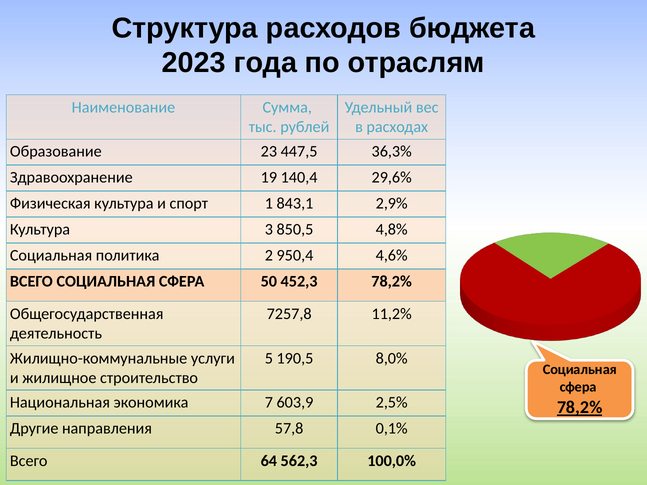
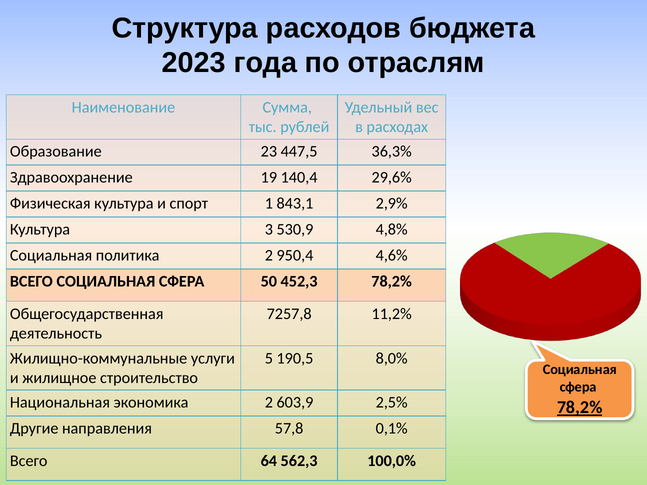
850,5: 850,5 -> 530,9 (295, 230)
экономика 7: 7 -> 2 (269, 403)
